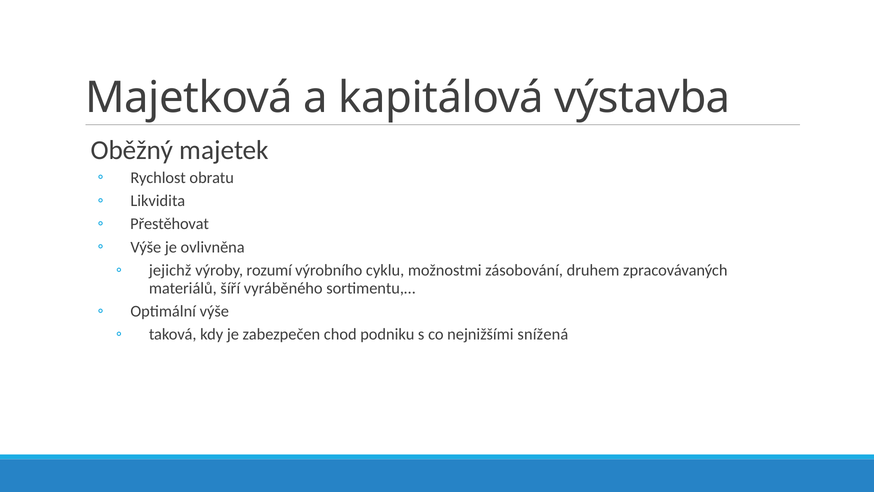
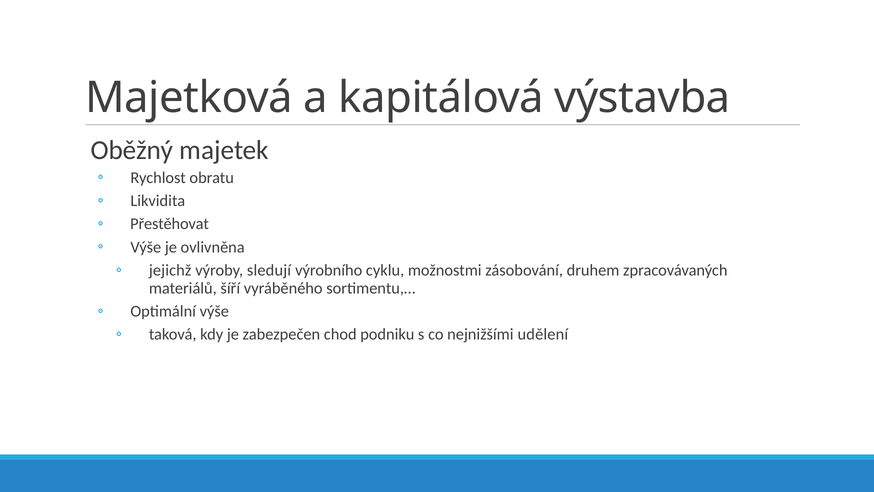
rozumí: rozumí -> sledují (269, 270)
snížená: snížená -> udělení (543, 334)
